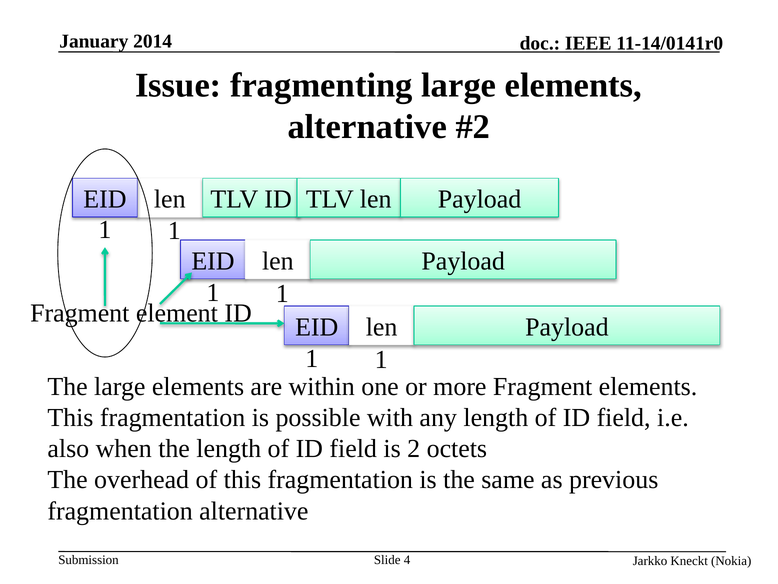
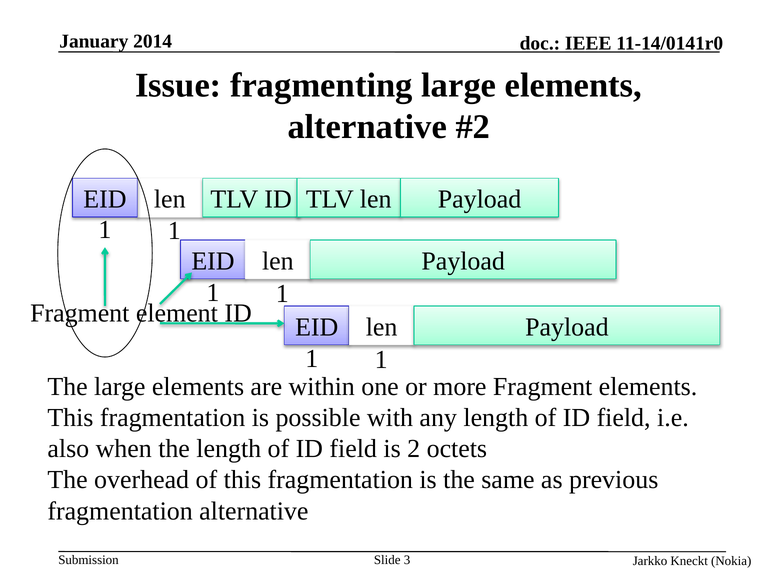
4: 4 -> 3 (407, 560)
